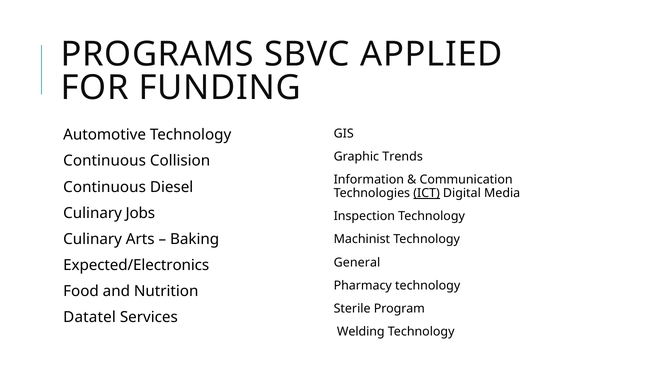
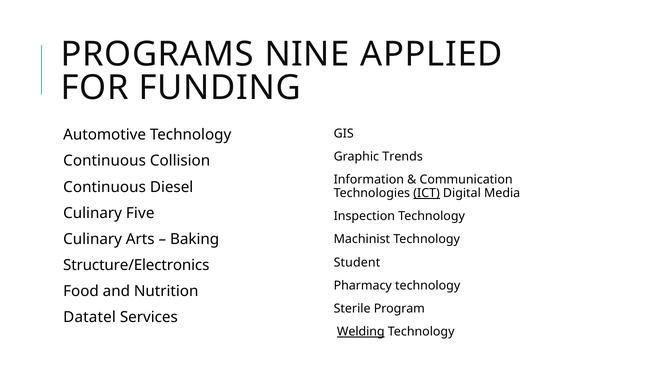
SBVC: SBVC -> NINE (307, 55)
Jobs: Jobs -> Five (140, 213)
General: General -> Student (357, 263)
Expected/Electronics: Expected/Electronics -> Structure/Electronics (136, 266)
Welding underline: none -> present (361, 332)
